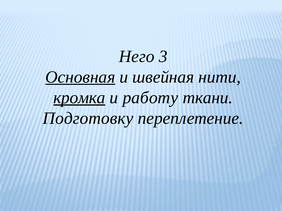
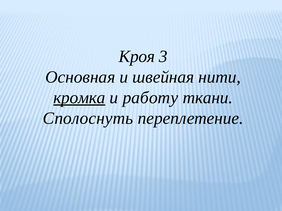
Него: Него -> Кроя (137, 56)
Основная underline: present -> none (80, 77)
Подготовку: Подготовку -> Сполоснуть (88, 119)
